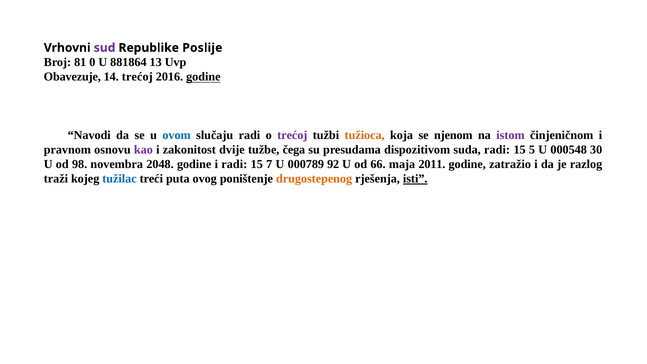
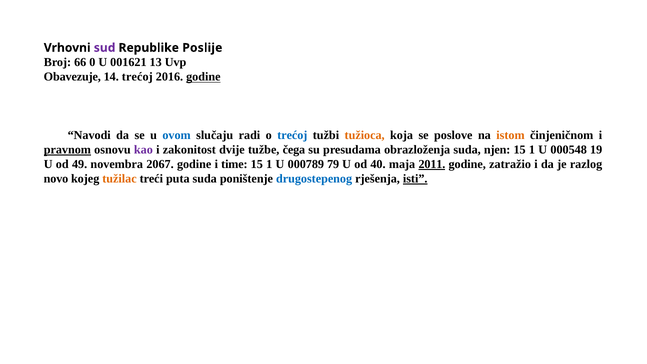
81: 81 -> 66 (80, 62)
881864: 881864 -> 001621 (128, 62)
trećoj colour: purple -> blue (292, 135)
njenom: njenom -> poslove (453, 135)
istom colour: purple -> orange (510, 135)
pravnom underline: none -> present (67, 150)
dispozitivom: dispozitivom -> obrazloženja (417, 150)
suda radi: radi -> njen (497, 150)
5: 5 -> 1 (532, 150)
30: 30 -> 19 (596, 150)
98: 98 -> 49 (80, 164)
2048: 2048 -> 2067 (160, 164)
i radi: radi -> time (234, 164)
7: 7 -> 1 (269, 164)
92: 92 -> 79 (333, 164)
66: 66 -> 40 (378, 164)
2011 underline: none -> present (432, 164)
traži: traži -> novo (56, 179)
tužilac colour: blue -> orange (119, 179)
puta ovog: ovog -> suda (205, 179)
drugostepenog colour: orange -> blue (314, 179)
